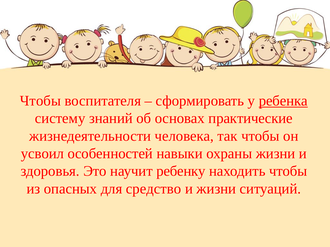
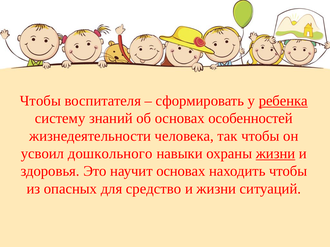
практические: практические -> особенностей (251, 119)
особенностей: особенностей -> дошкольного (110, 154)
жизни underline: none -> present (276, 154)
научит ребенку: ребенку -> основах (181, 171)
